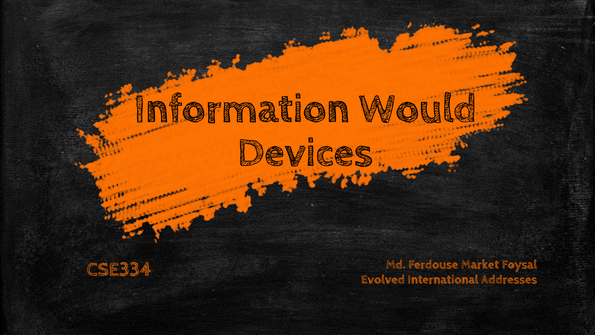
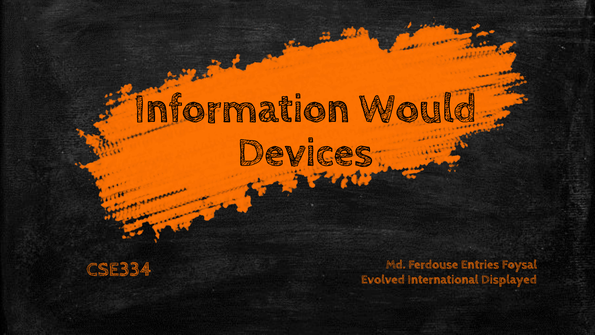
Market: Market -> Entries (480, 264)
Addresses: Addresses -> Displayed (509, 279)
